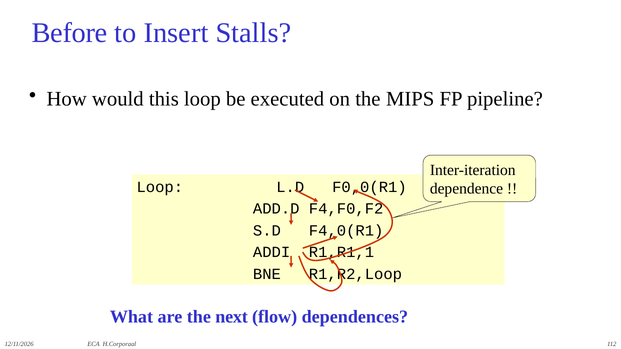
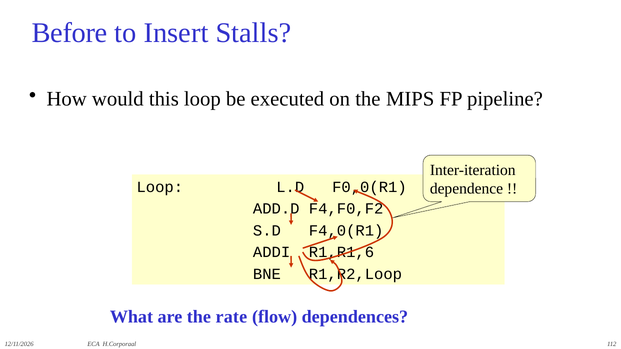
R1,R1,1: R1,R1,1 -> R1,R1,6 (341, 253)
next: next -> rate (231, 317)
